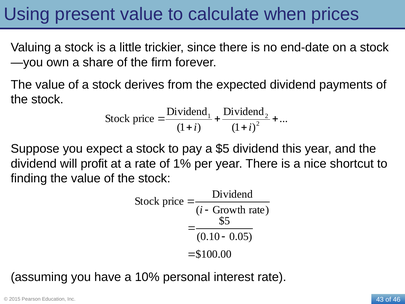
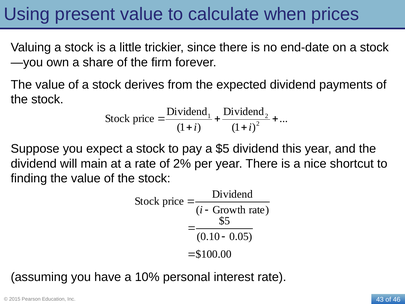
profit: profit -> main (94, 163)
1%: 1% -> 2% (182, 163)
